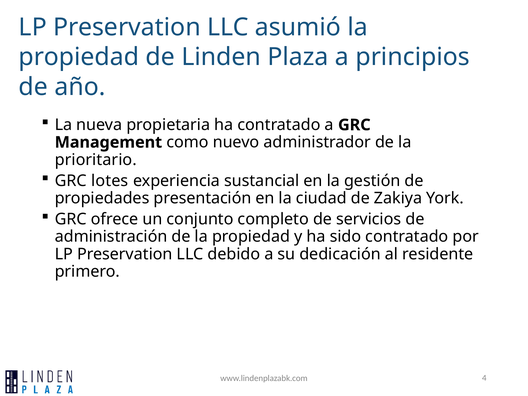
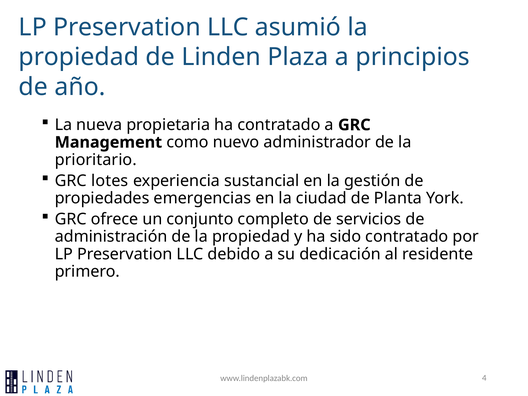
presentación: presentación -> emergencias (202, 198)
Zakiya: Zakiya -> Planta (398, 198)
